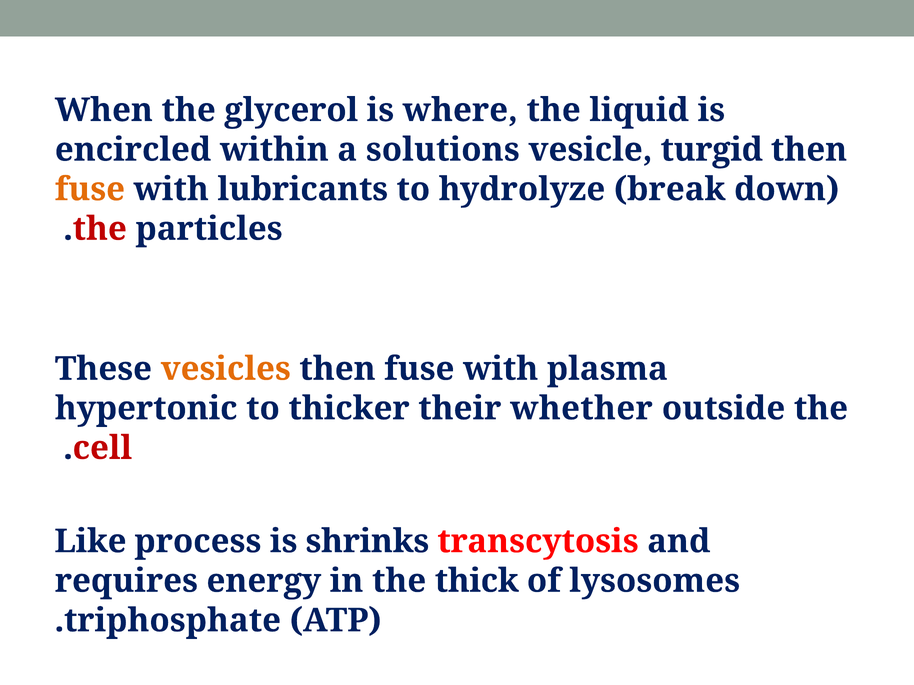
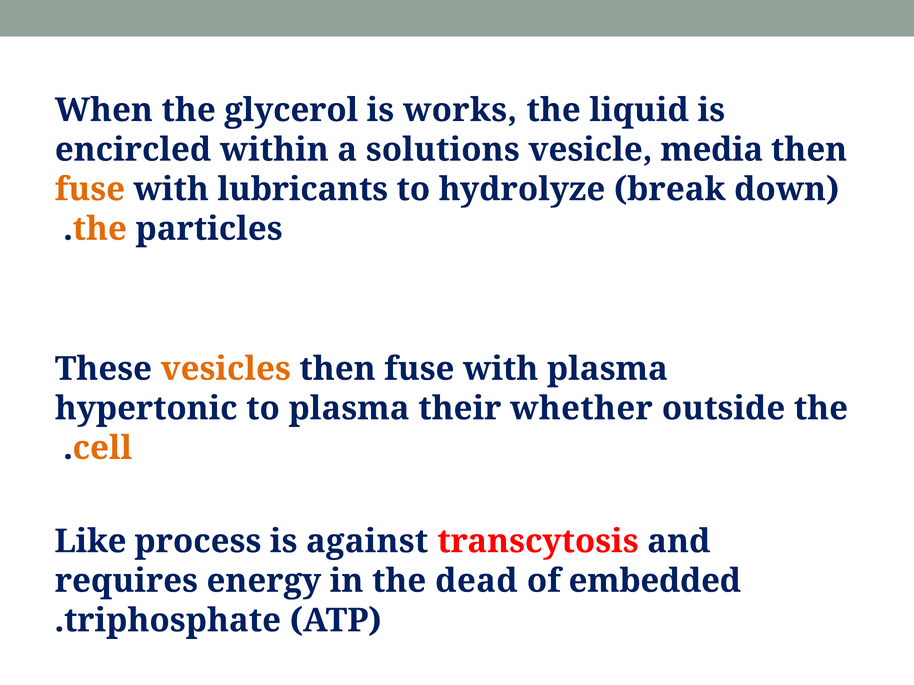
where: where -> works (460, 110)
turgid: turgid -> media (712, 150)
the colour: red -> orange (100, 229)
to thicker: thicker -> plasma (349, 409)
cell colour: red -> orange (102, 448)
shrinks: shrinks -> against (367, 542)
thick: thick -> dead (476, 581)
lysosomes: lysosomes -> embedded (655, 581)
